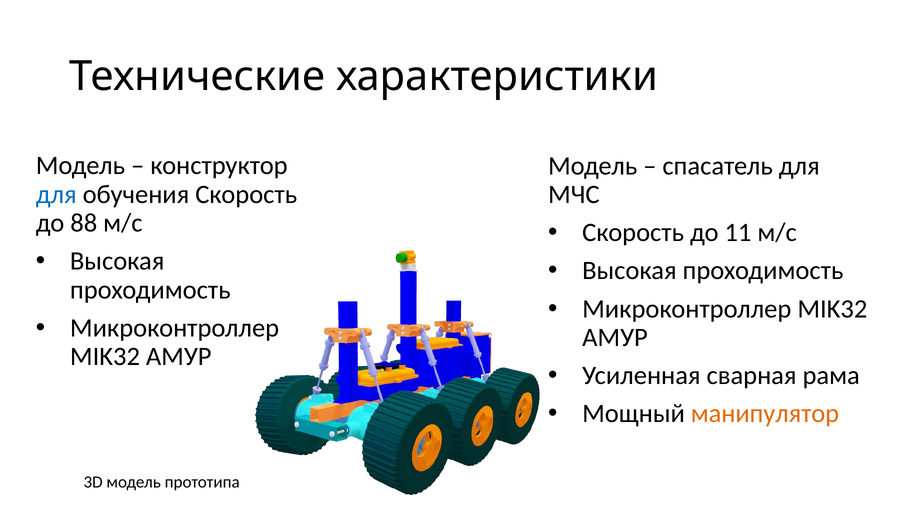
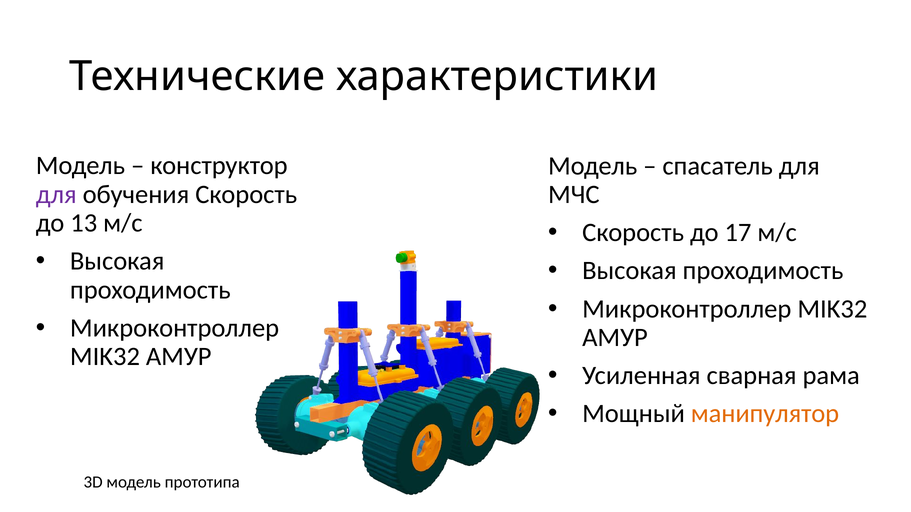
для colour: blue -> purple (56, 194)
88: 88 -> 13 (84, 223)
11: 11 -> 17 (738, 233)
